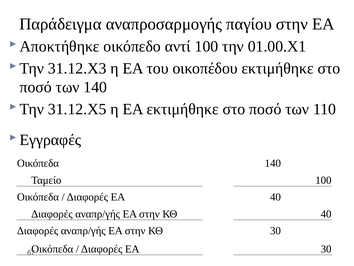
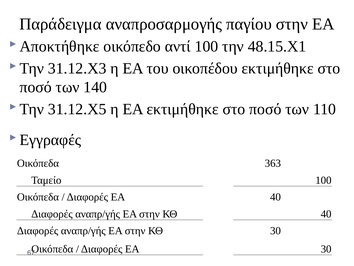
01.00.Χ1: 01.00.Χ1 -> 48.15.Χ1 (277, 46)
Οικόπεδα 140: 140 -> 363 (273, 163)
